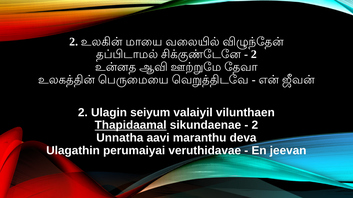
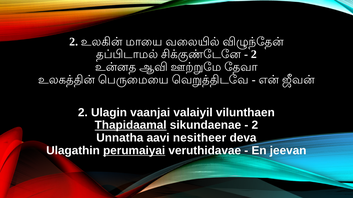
seiyum: seiyum -> vaanjai (150, 113)
maranthu: maranthu -> nesitheer (200, 138)
perumaiyai underline: none -> present (134, 151)
